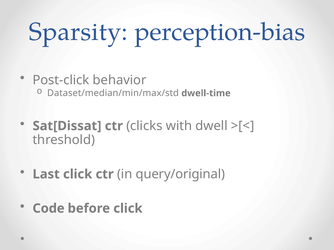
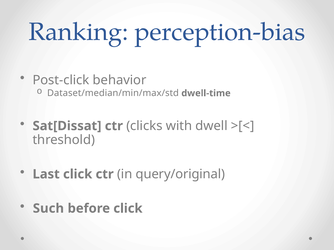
Sparsity: Sparsity -> Ranking (78, 32)
Code: Code -> Such (48, 209)
